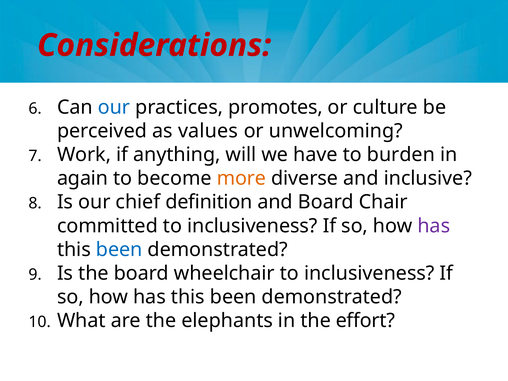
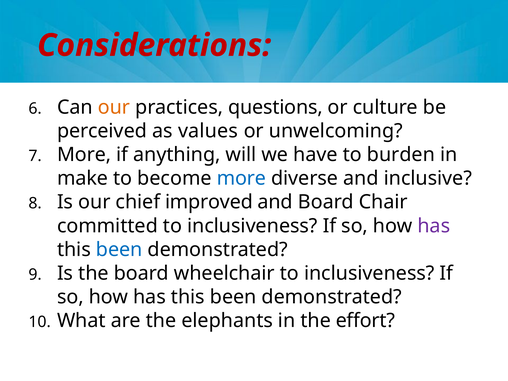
our colour: blue -> orange (114, 107)
promotes: promotes -> questions (275, 107)
Work: Work -> More (84, 155)
again: again -> make (83, 178)
more colour: orange -> blue (241, 178)
definition: definition -> improved (209, 202)
